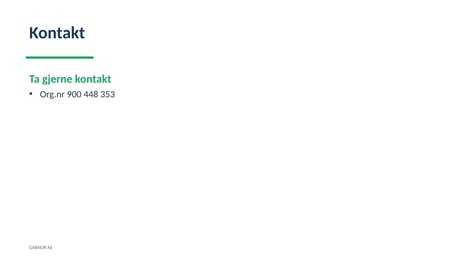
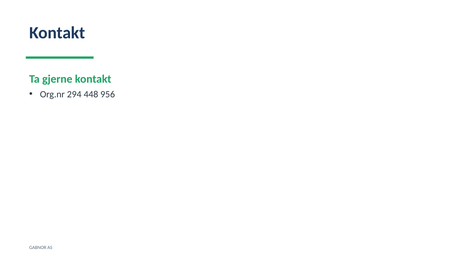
900: 900 -> 294 (74, 94)
353: 353 -> 956 (108, 94)
